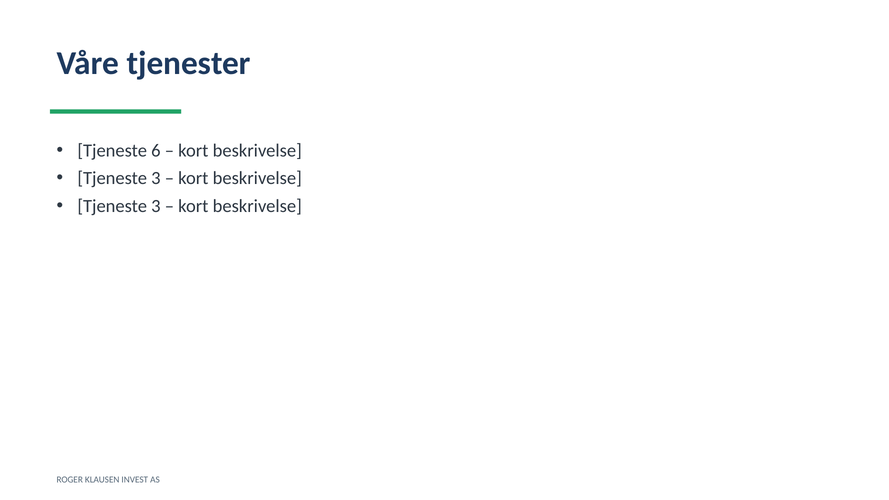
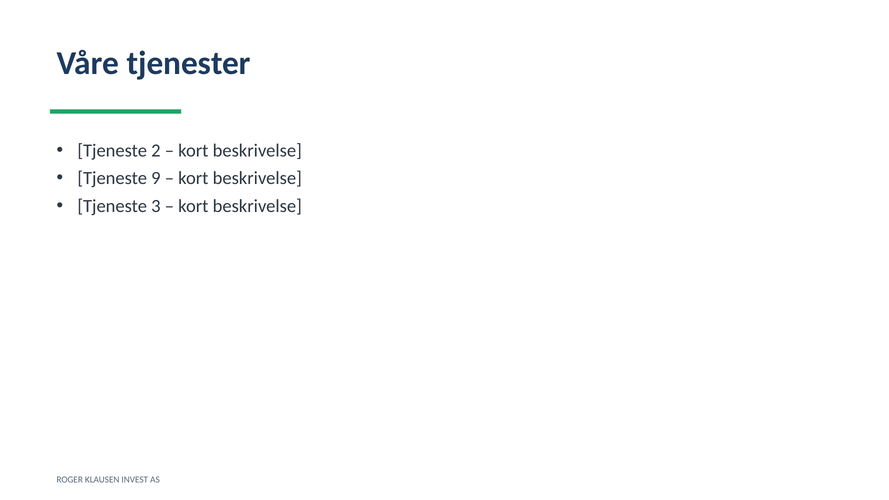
6: 6 -> 2 (156, 151)
3: 3 -> 9 (156, 178)
